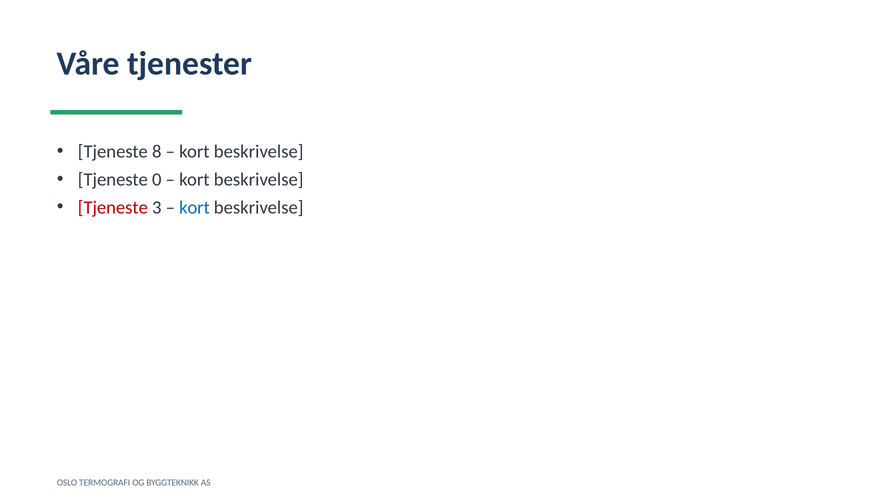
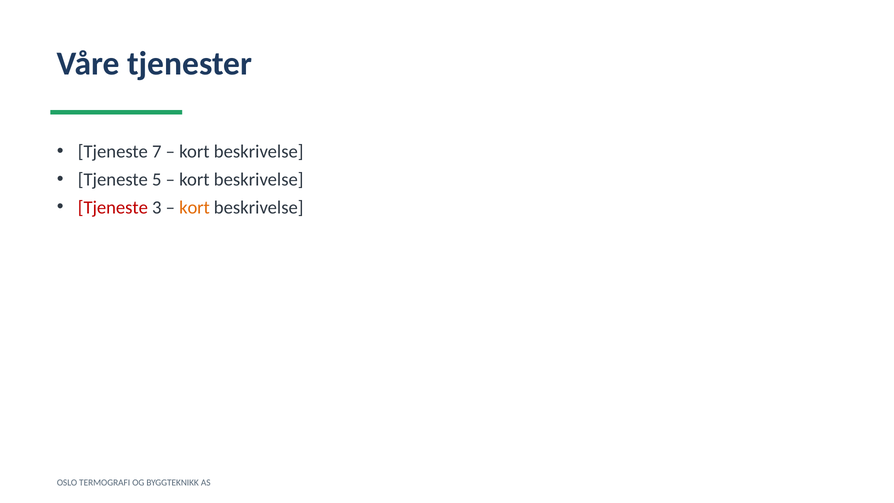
8: 8 -> 7 (157, 151)
0: 0 -> 5 (157, 179)
kort colour: blue -> orange (194, 207)
